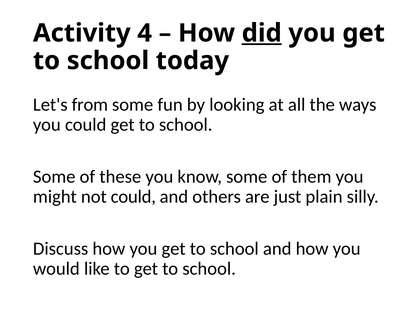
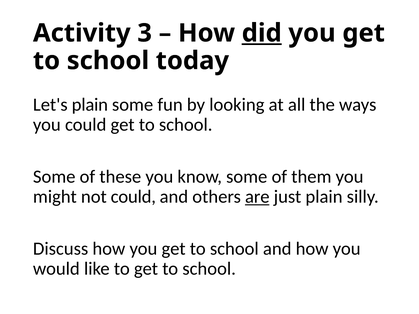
4: 4 -> 3 (145, 33)
Let's from: from -> plain (90, 105)
are underline: none -> present (257, 197)
